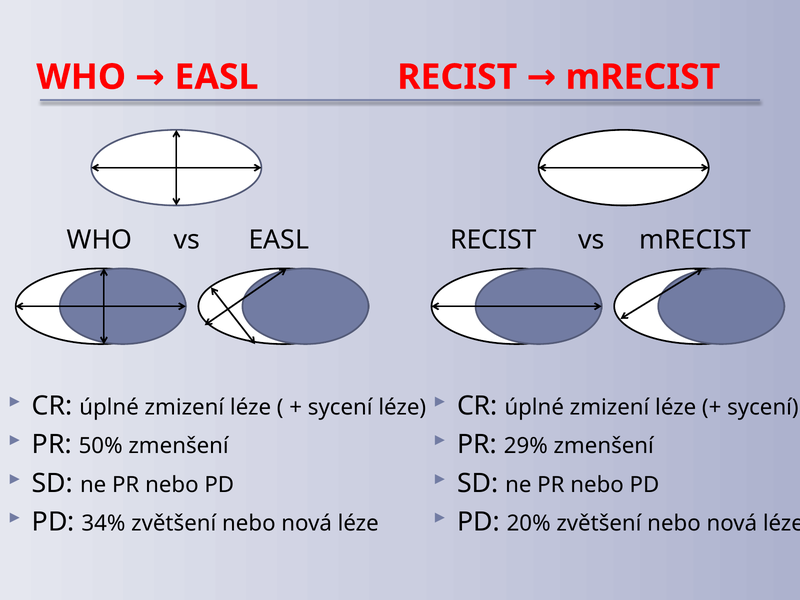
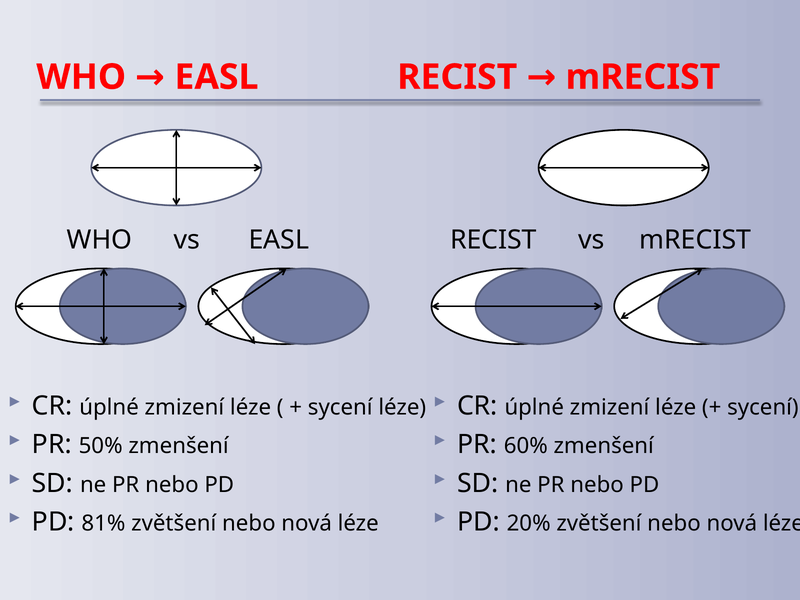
29%: 29% -> 60% (526, 446)
34%: 34% -> 81% (103, 523)
